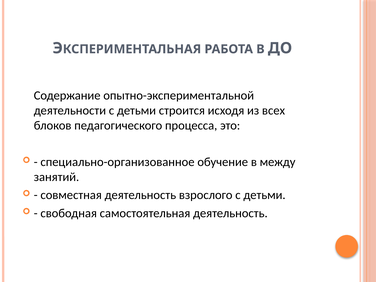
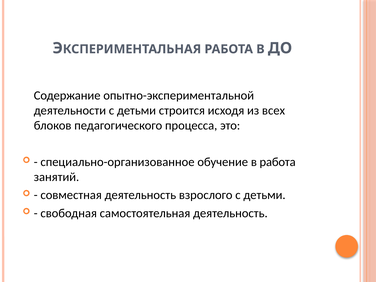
в между: между -> работа (278, 162)
